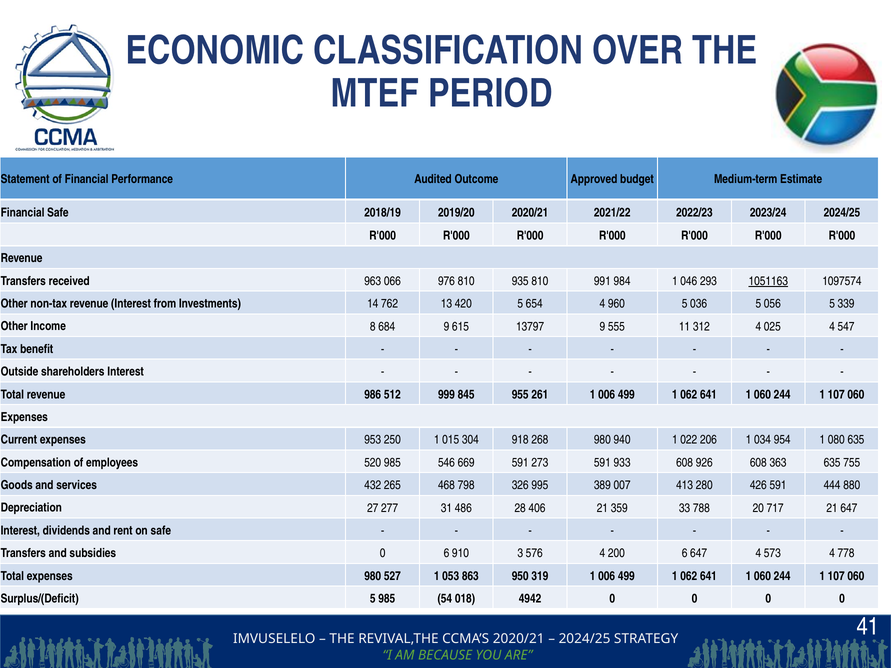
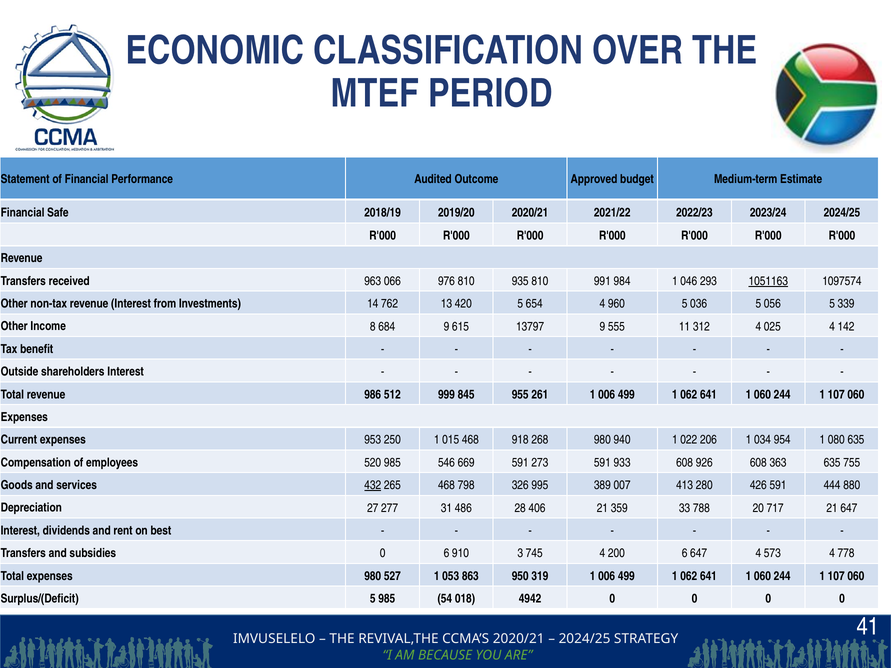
547: 547 -> 142 (846, 327)
015 304: 304 -> 468 (470, 440)
432 underline: none -> present (373, 485)
on safe: safe -> best (161, 531)
576: 576 -> 745 (534, 554)
